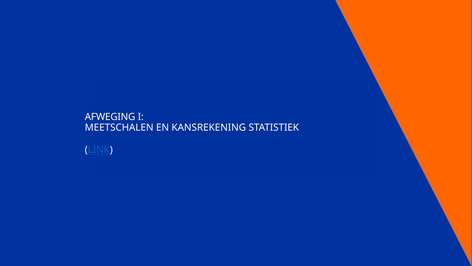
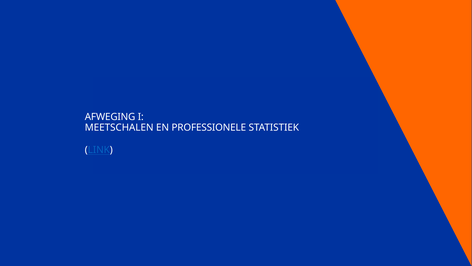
KANSREKENING: KANSREKENING -> PROFESSIONELE (209, 127)
